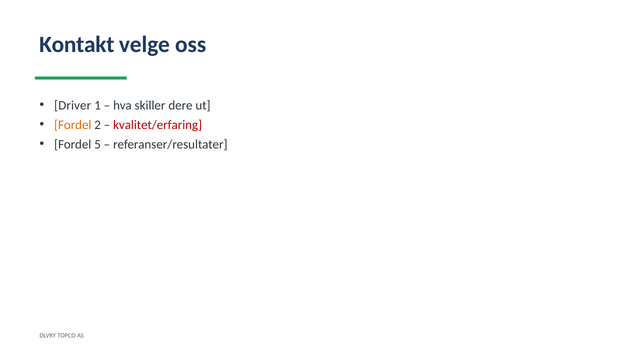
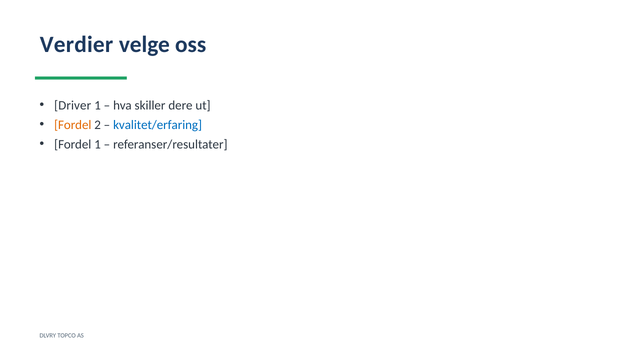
Kontakt: Kontakt -> Verdier (77, 44)
kvalitet/erfaring colour: red -> blue (158, 125)
Fordel 5: 5 -> 1 (98, 144)
